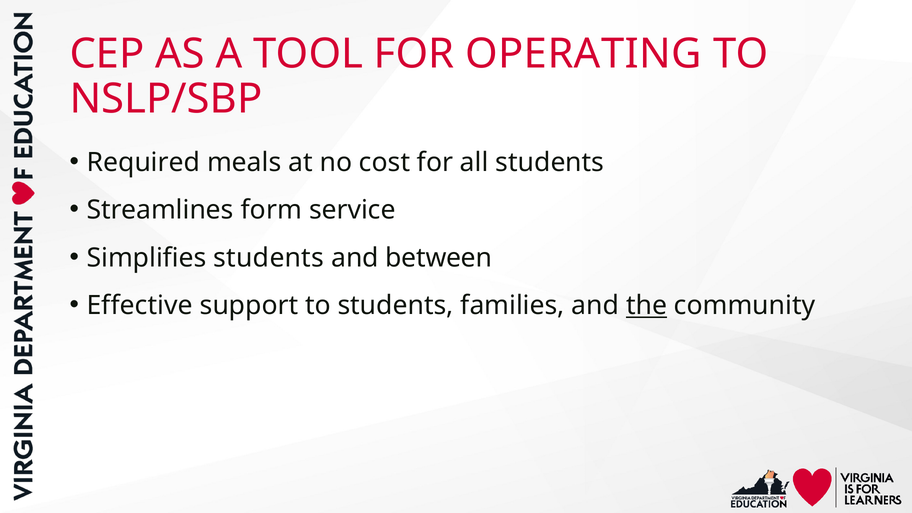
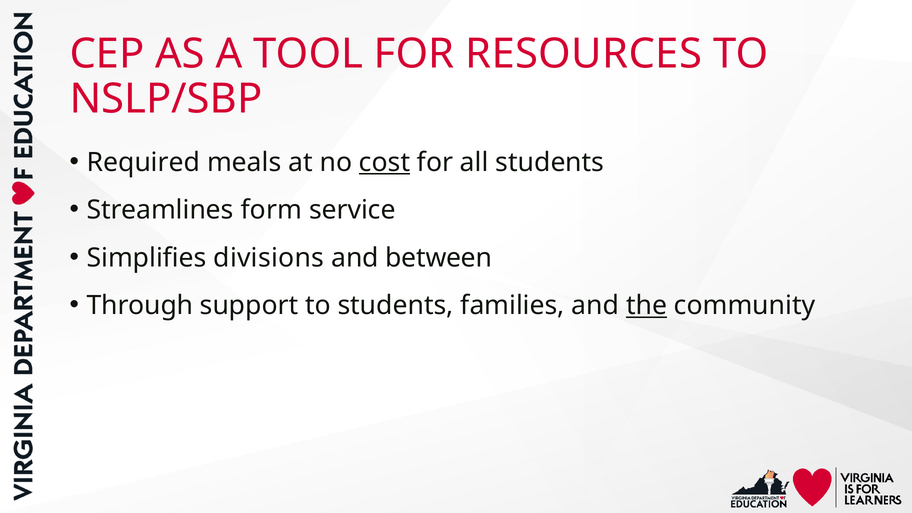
OPERATING: OPERATING -> RESOURCES (584, 54)
cost underline: none -> present (385, 162)
Simplifies students: students -> divisions (269, 258)
Effective: Effective -> Through (140, 306)
